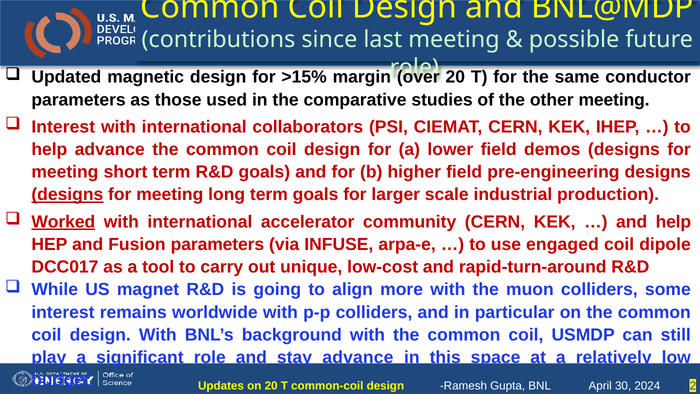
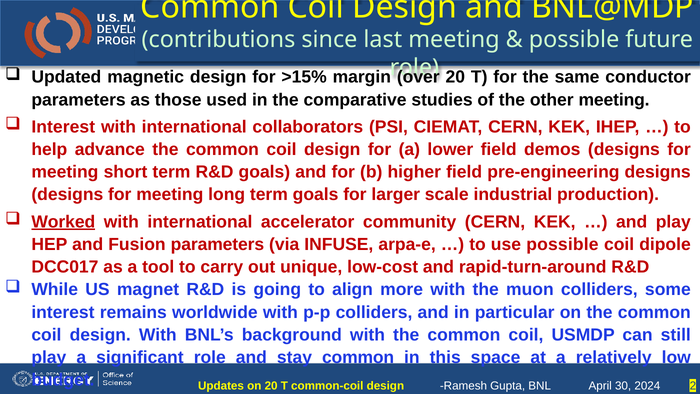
designs underline: present -> none (67, 195)
and help: help -> play (673, 222)
use engaged: engaged -> possible (562, 244)
stay advance: advance -> common (358, 357)
